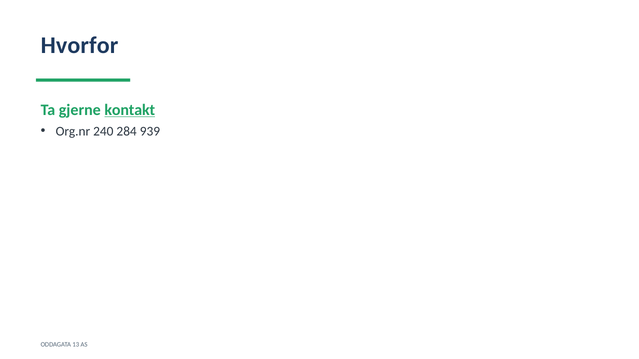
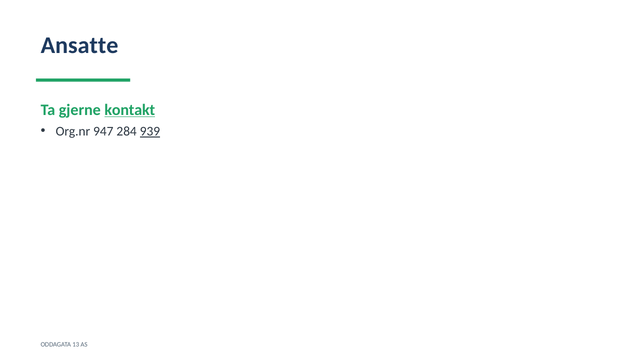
Hvorfor: Hvorfor -> Ansatte (80, 46)
240: 240 -> 947 (103, 131)
939 underline: none -> present (150, 131)
